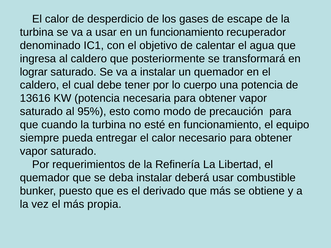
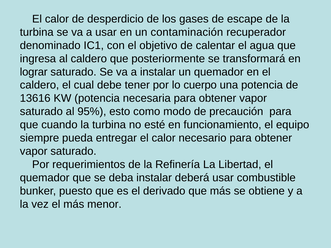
un funcionamiento: funcionamiento -> contaminación (187, 32)
propia: propia -> menor (104, 204)
